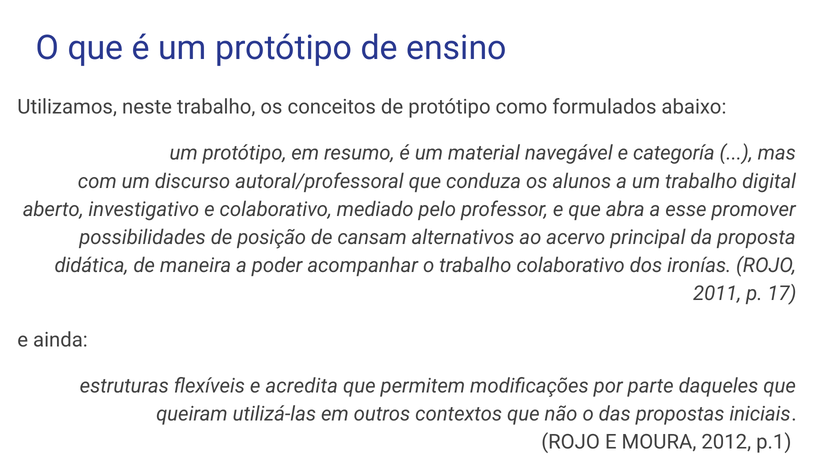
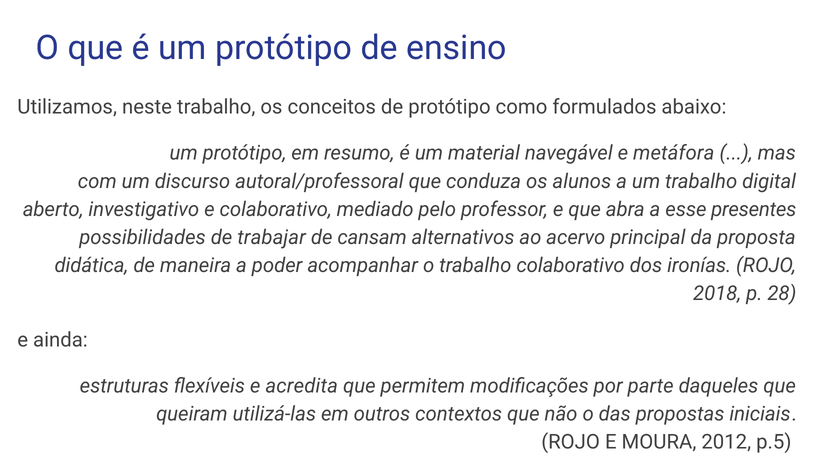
categoría: categoría -> metáfora (674, 153)
promover: promover -> presentes (754, 209)
posição: posição -> trabajar (272, 237)
2011: 2011 -> 2018 (717, 294)
17: 17 -> 28 (782, 294)
p.1: p.1 -> p.5 (774, 442)
